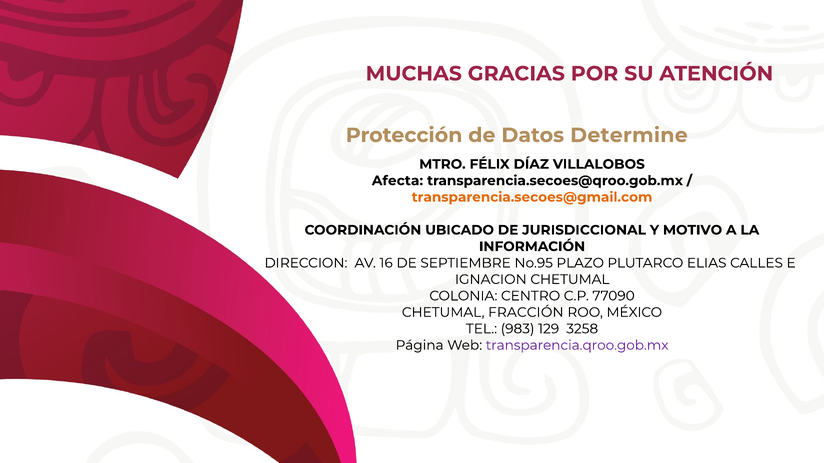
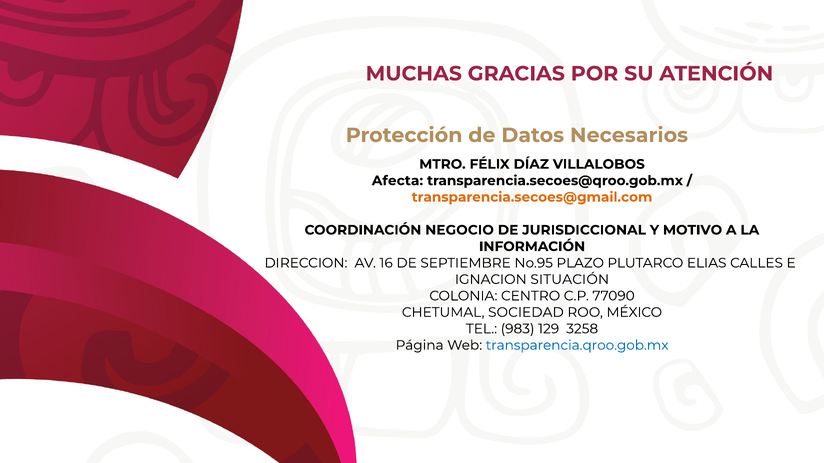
Determine: Determine -> Necesarios (629, 135)
UBICADO: UBICADO -> NEGOCIO (460, 230)
IGNACION CHETUMAL: CHETUMAL -> SITUACIÓN (570, 280)
FRACCIÓN: FRACCIÓN -> SOCIEDAD (526, 313)
transparencia.qroo.gob.mx colour: purple -> blue (577, 346)
